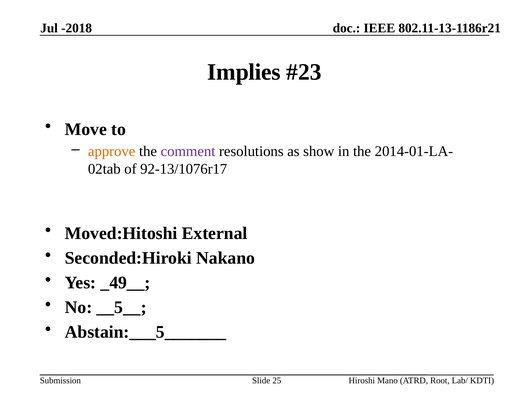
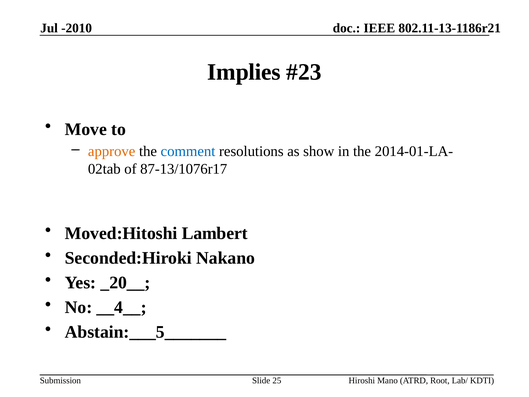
-2018: -2018 -> -2010 (77, 28)
comment colour: purple -> blue (188, 151)
92-13/1076r17: 92-13/1076r17 -> 87-13/1076r17 (184, 169)
External: External -> Lambert (215, 233)
_49__: _49__ -> _20__ (126, 283)
__5__: __5__ -> __4__ (122, 307)
